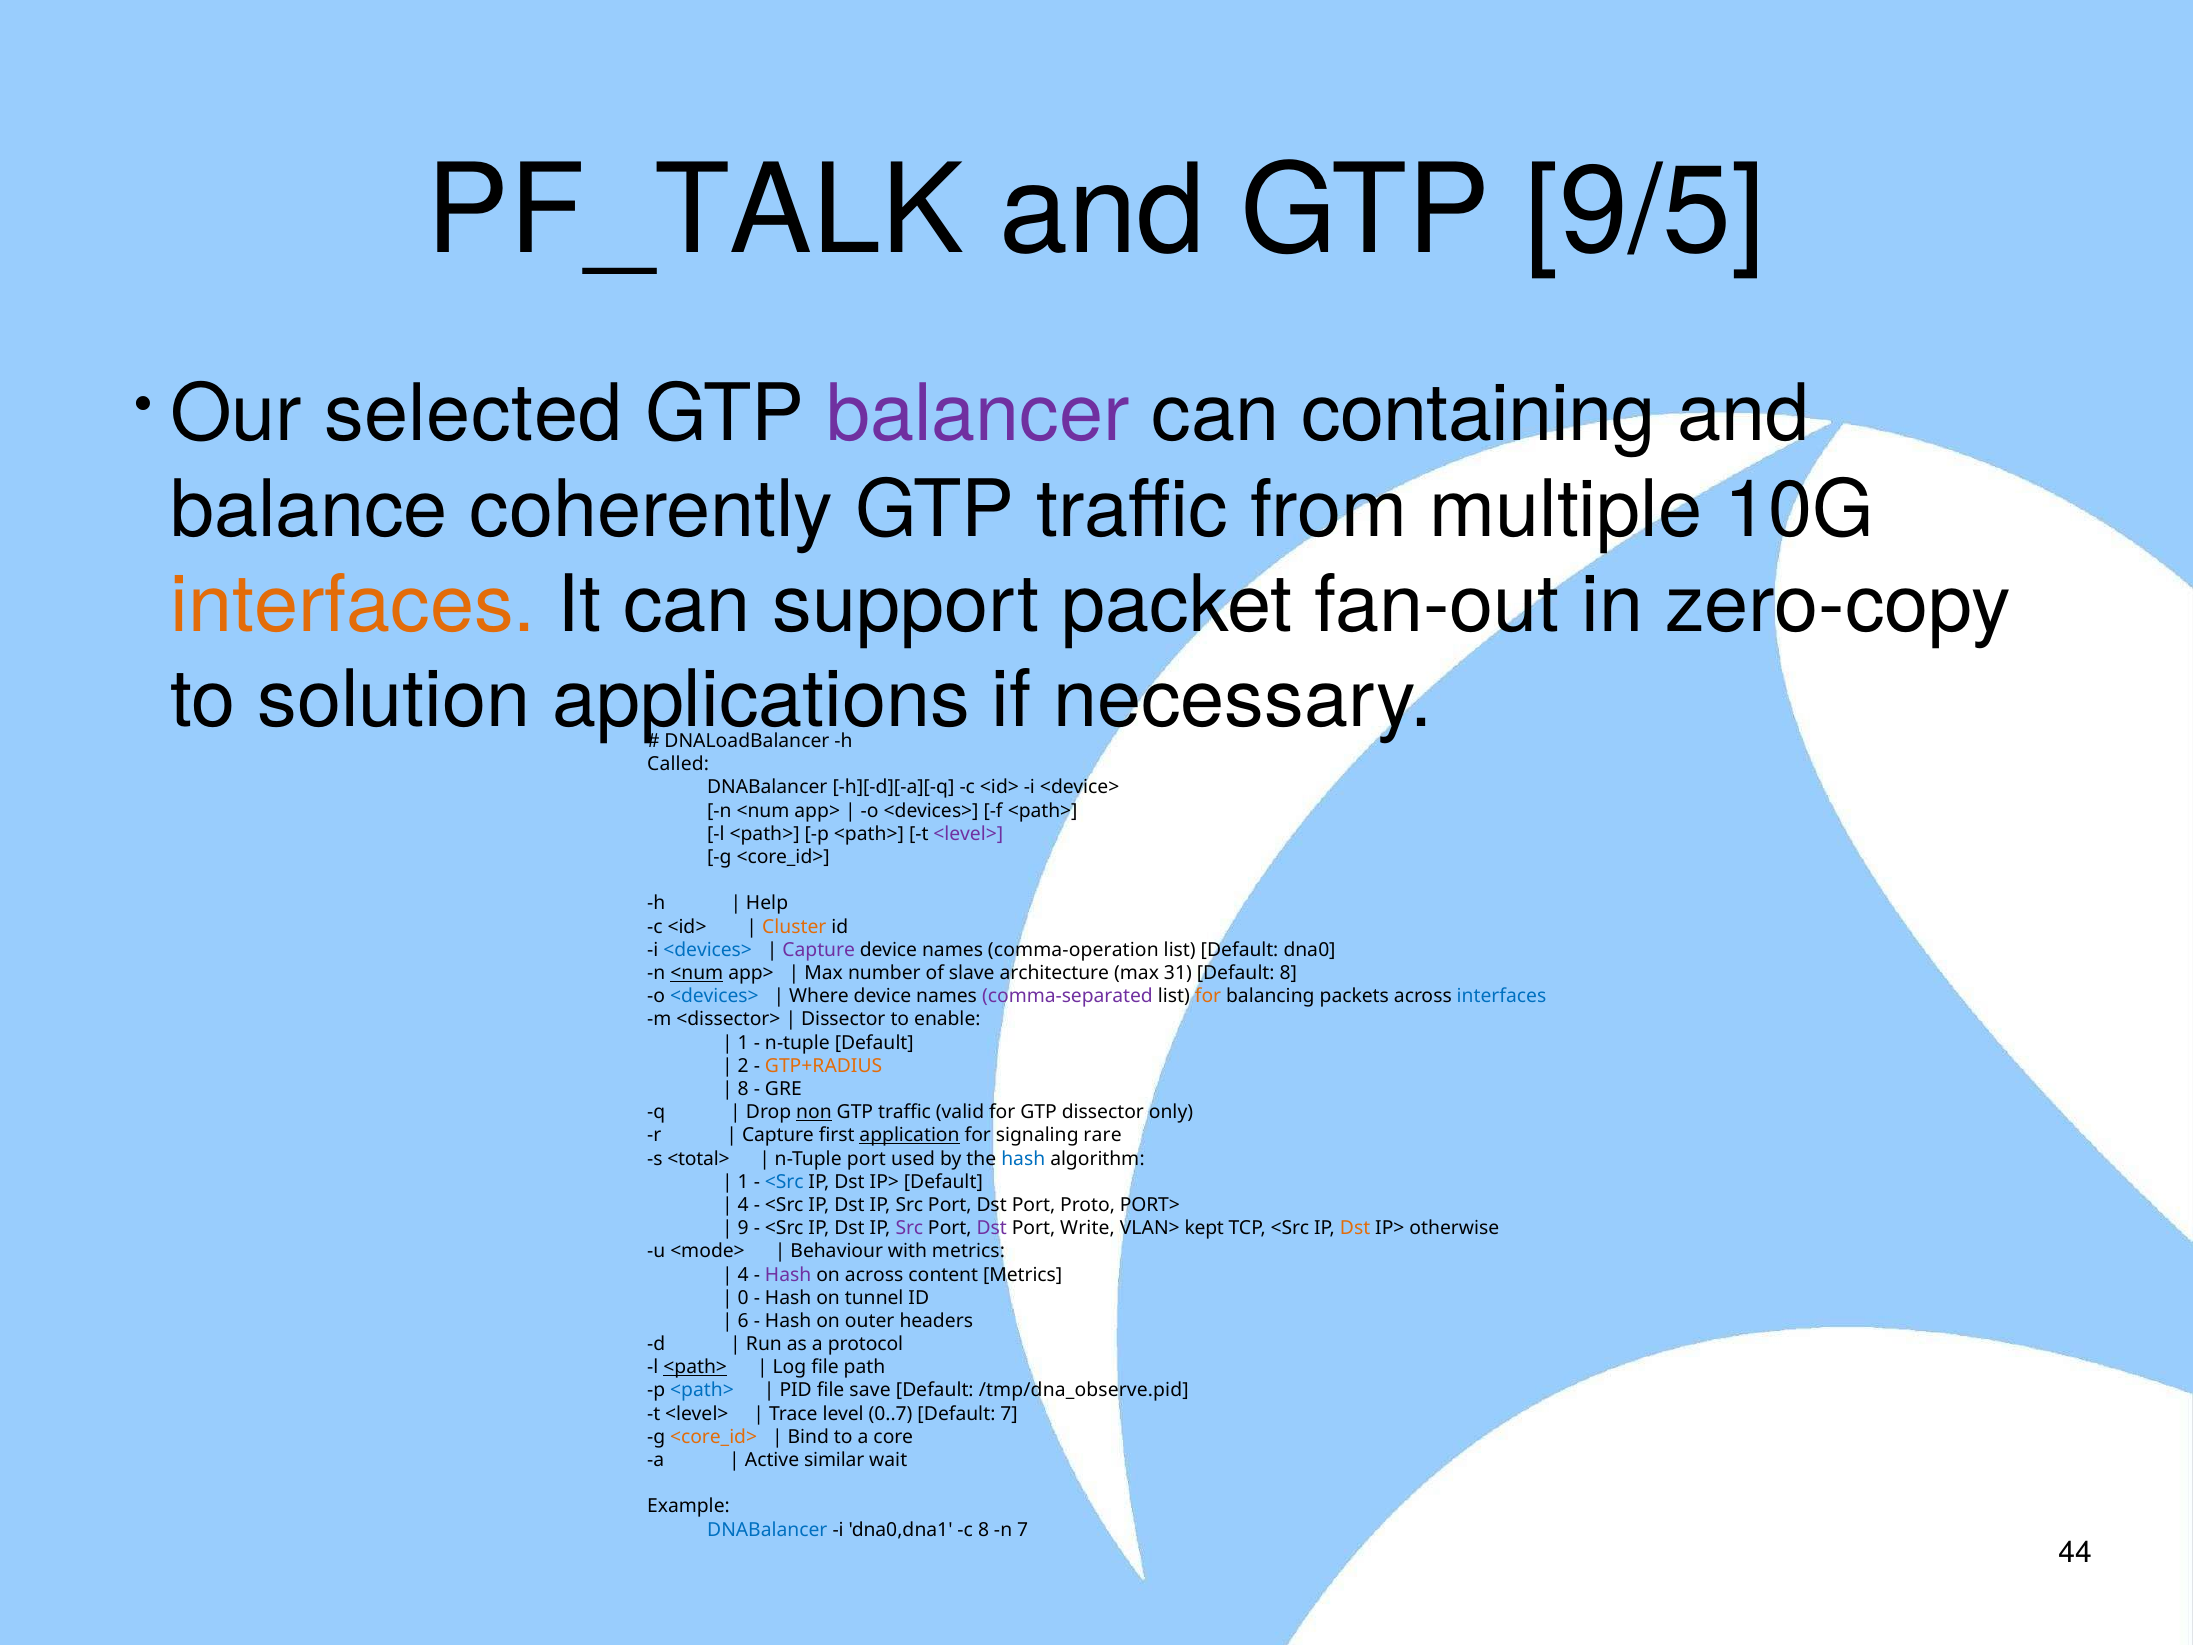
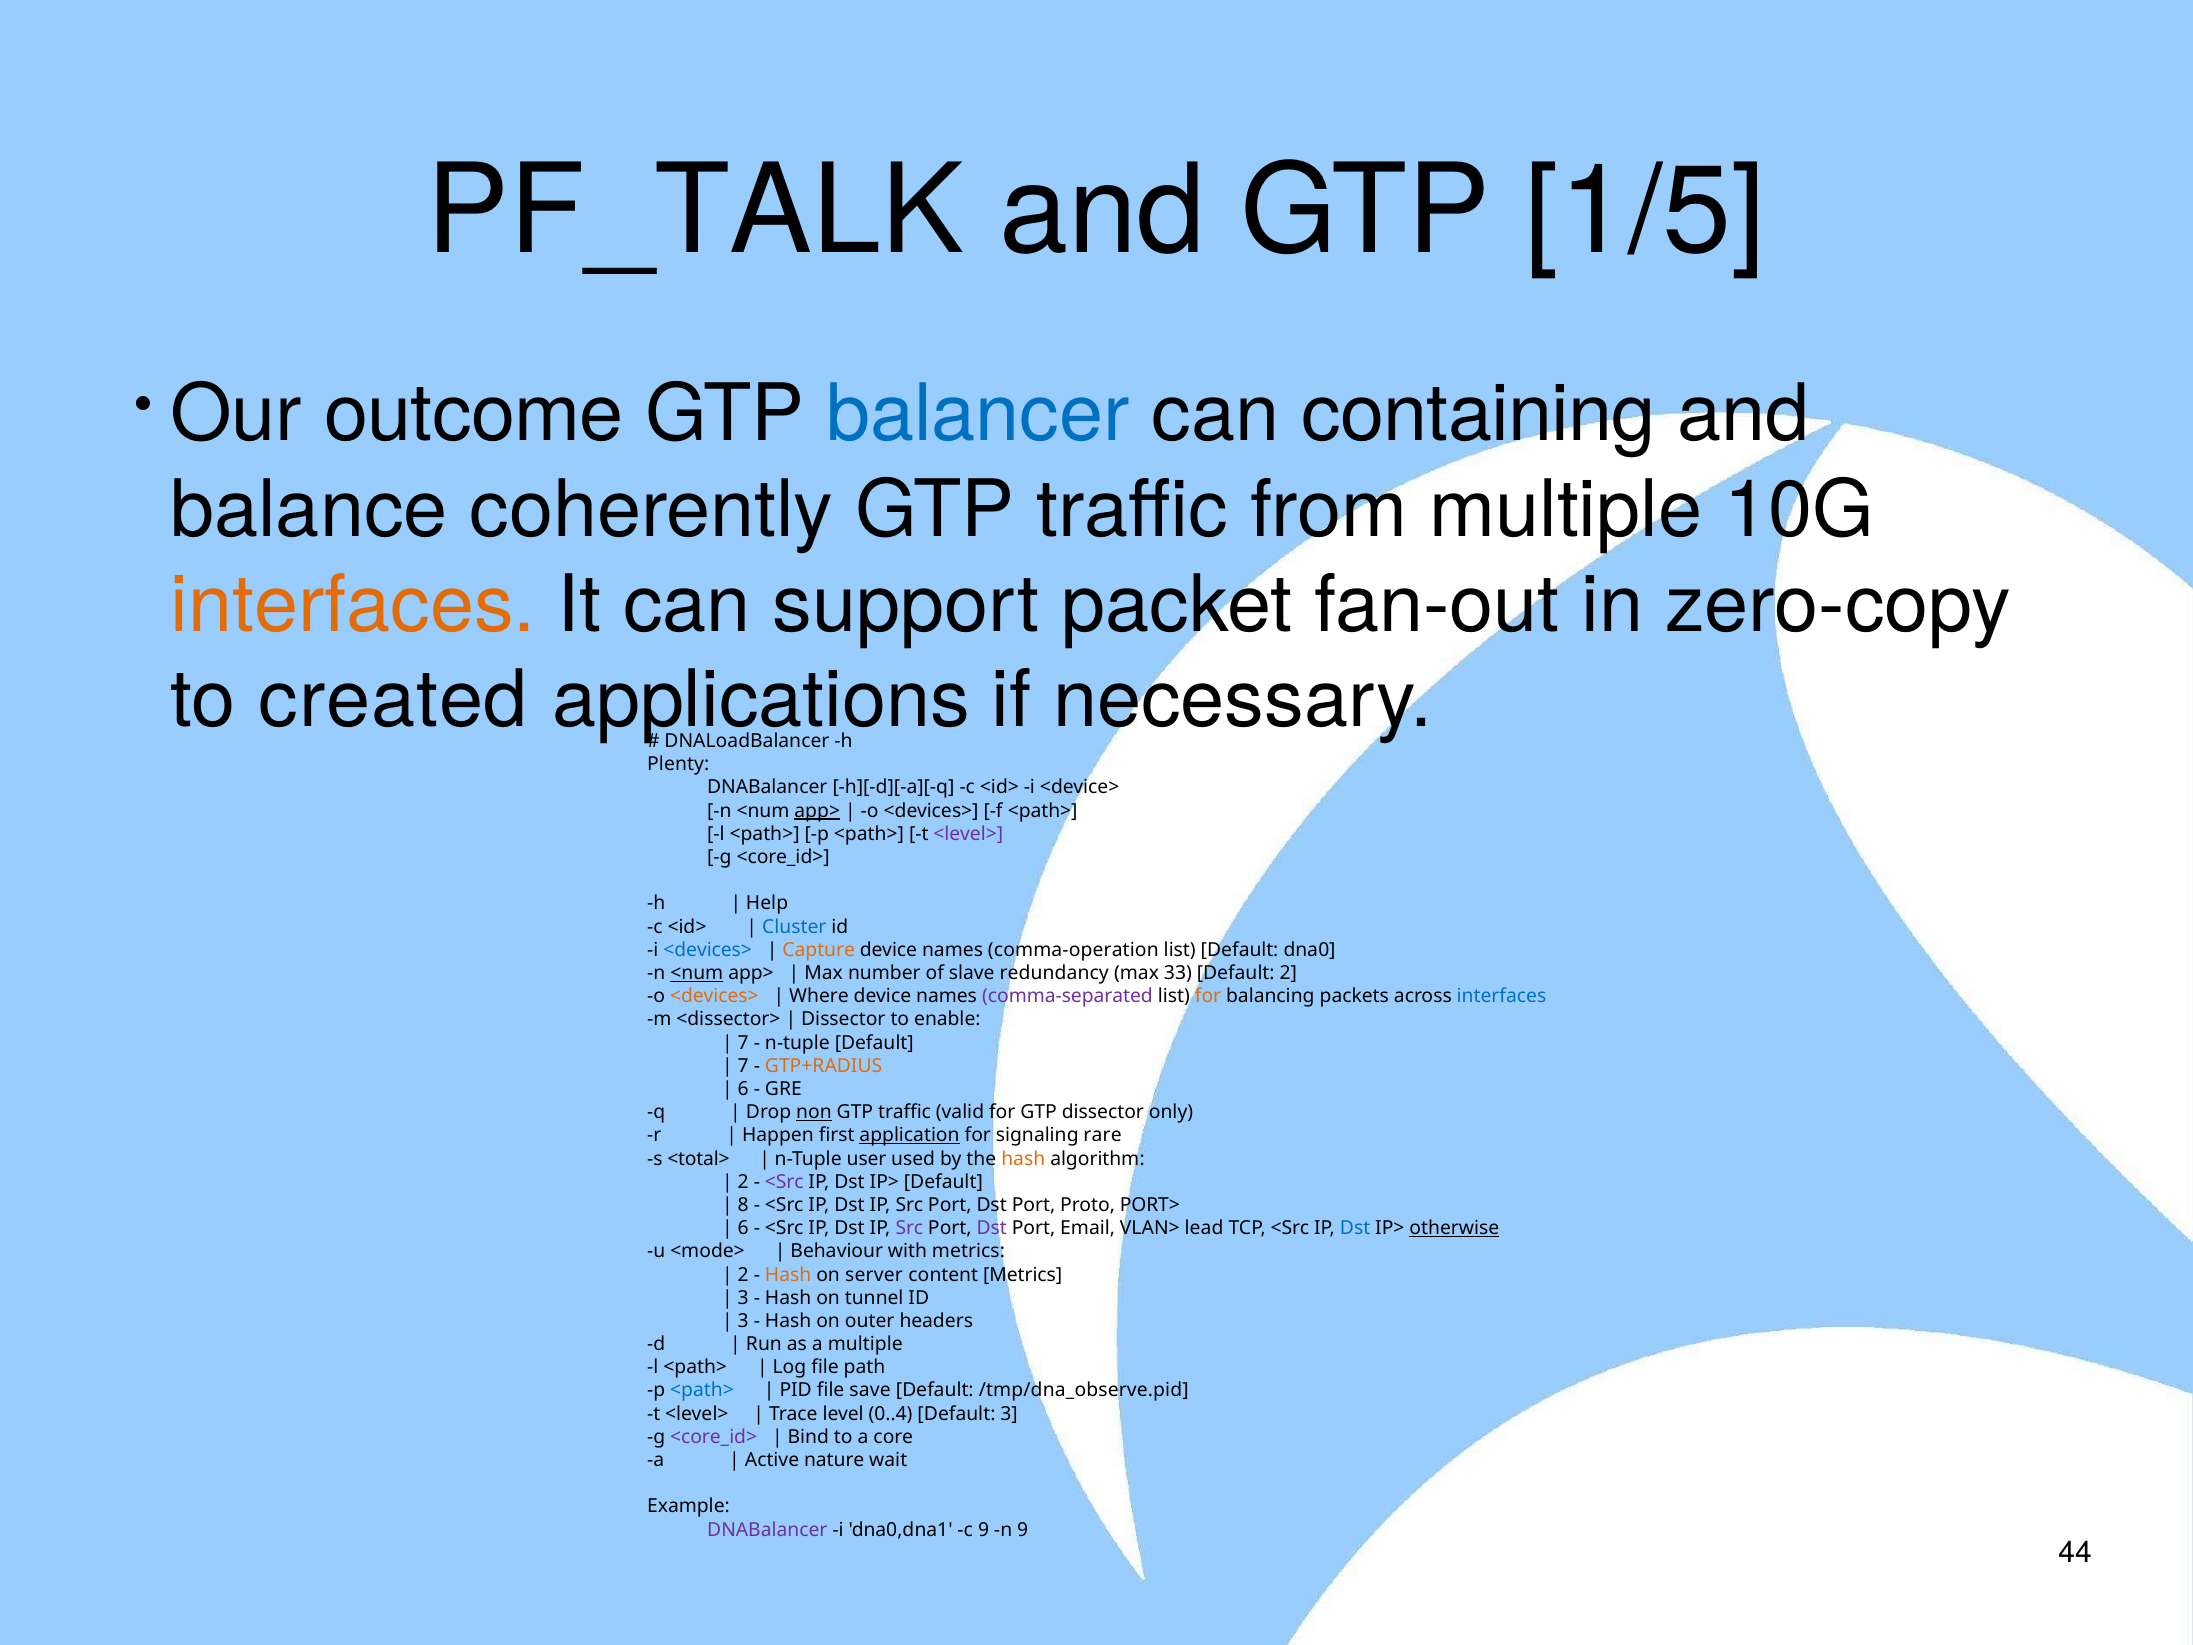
9/5: 9/5 -> 1/5 (1645, 212)
selected: selected -> outcome (474, 415)
balancer colour: purple -> blue (978, 415)
solution: solution -> created (393, 700)
Called: Called -> Plenty (678, 764)
app> underline: none -> present (817, 811)
Cluster colour: orange -> blue (794, 927)
Capture colour: purple -> orange (819, 950)
architecture: architecture -> redundancy (1054, 973)
31: 31 -> 33 (1178, 973)
Default 8: 8 -> 2 (1288, 973)
<devices> colour: blue -> orange (714, 996)
1: 1 -> 7 (743, 1043)
2: 2 -> 7 (743, 1066)
8: 8 -> 6 (743, 1089)
Capture: Capture -> Happen (778, 1135)
n-Tuple port: port -> user (867, 1158)
hash colour: blue -> orange (1023, 1158)
1: 1 -> 2 (743, 1182)
<Src colour: blue -> purple (784, 1182)
4: 4 -> 8 (743, 1205)
9: 9 -> 6 (743, 1228)
Write: Write -> Email (1088, 1228)
kept: kept -> lead (1204, 1228)
Dst colour: orange -> blue (1355, 1228)
otherwise underline: none -> present (1454, 1228)
4: 4 -> 2 (743, 1274)
Hash colour: purple -> orange (788, 1274)
on across: across -> server (874, 1274)
0: 0 -> 3 (743, 1298)
6: 6 -> 3 (743, 1321)
a protocol: protocol -> multiple (865, 1344)
<path> underline: present -> none (695, 1367)
0..7: 0..7 -> 0..4 (891, 1414)
Default 7: 7 -> 3 (1009, 1414)
<core_id> colour: orange -> purple (714, 1437)
similar: similar -> nature (834, 1460)
DNABalancer colour: blue -> purple (767, 1530)
c 8: 8 -> 9 (984, 1530)
n 7: 7 -> 9 (1023, 1530)
